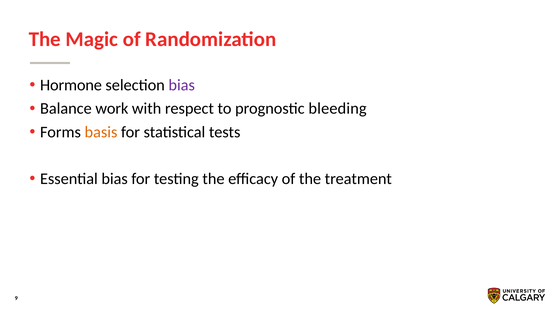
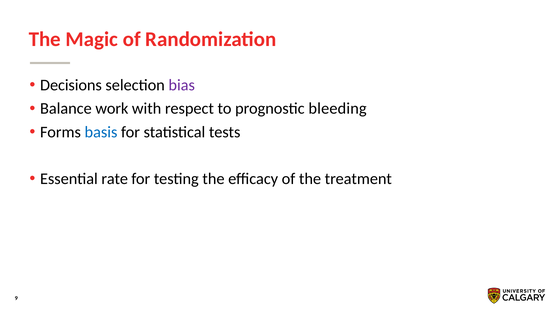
Hormone: Hormone -> Decisions (71, 85)
basis colour: orange -> blue (101, 132)
Essential bias: bias -> rate (115, 179)
